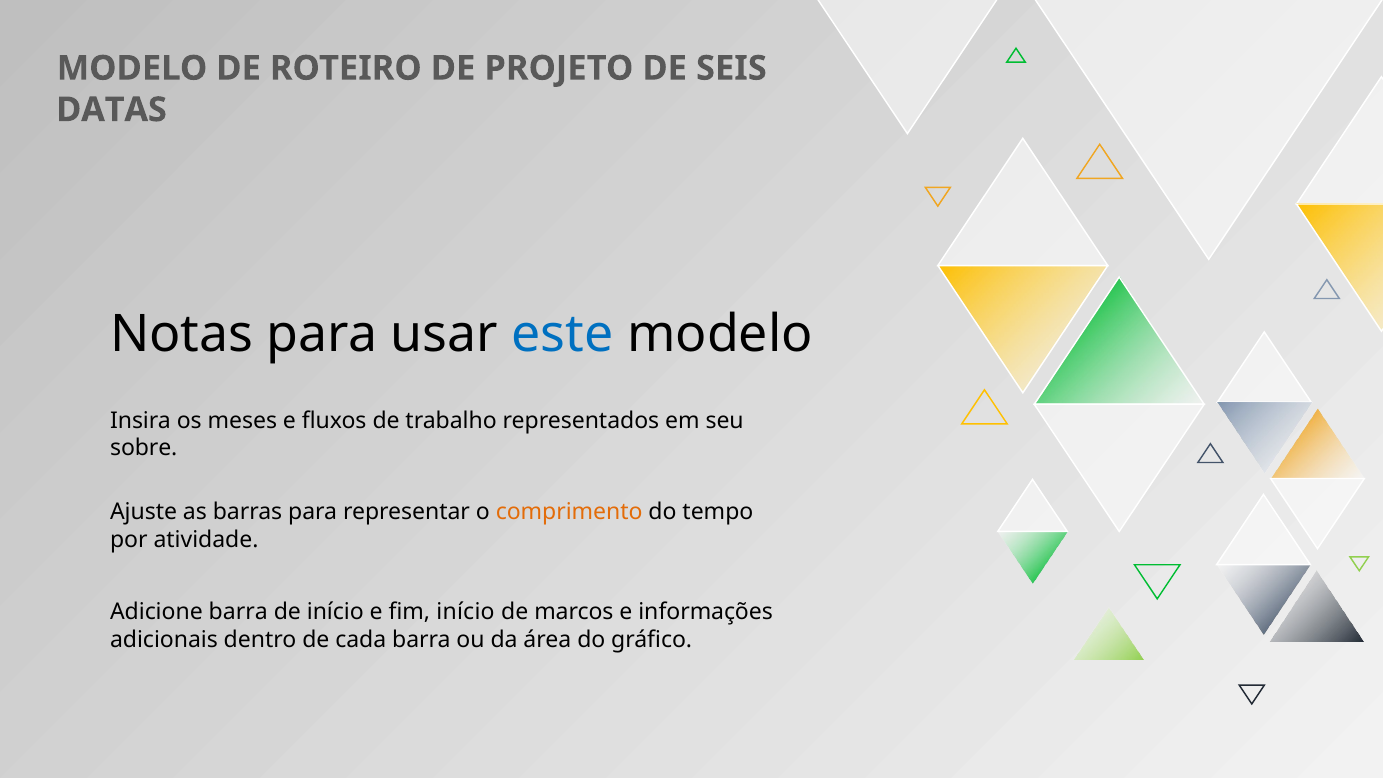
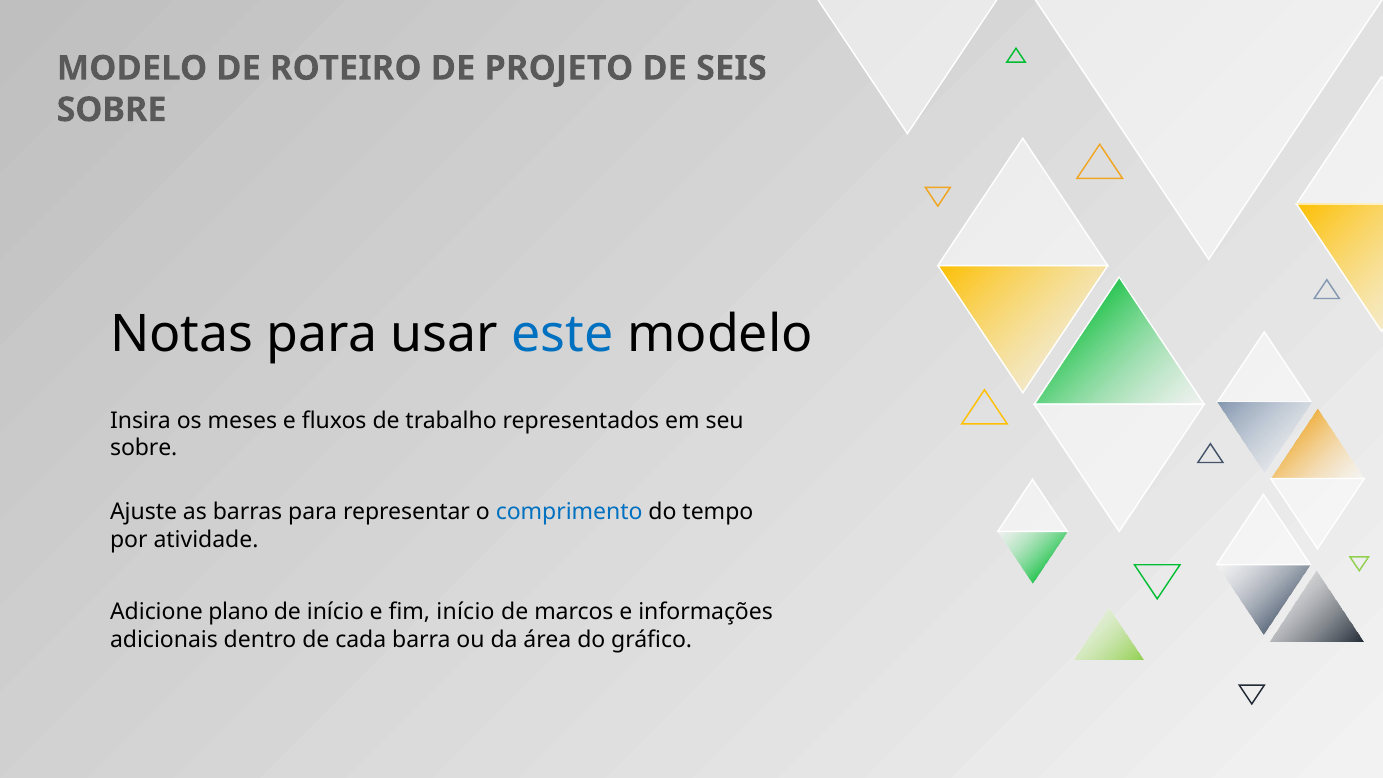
DATAS: DATAS -> SOBRE (112, 110)
comprimento colour: orange -> blue (569, 512)
Adicione barra: barra -> plano (238, 612)
